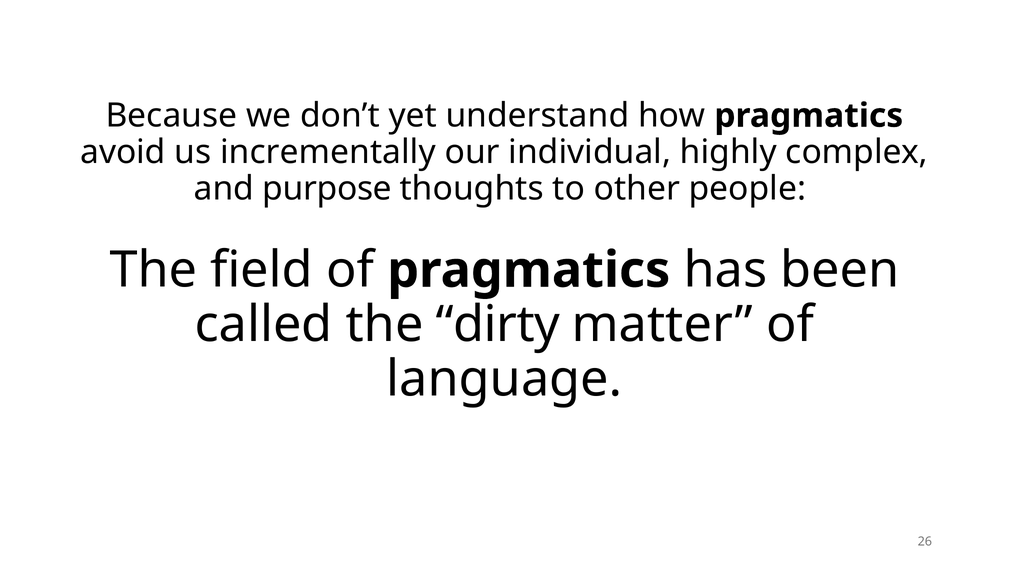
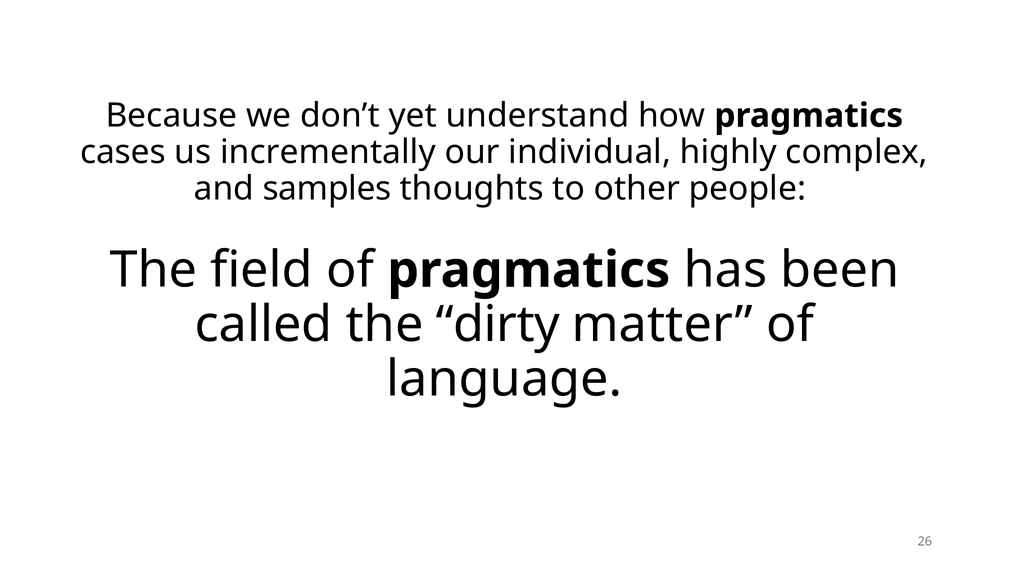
avoid: avoid -> cases (123, 152)
purpose: purpose -> samples (327, 188)
